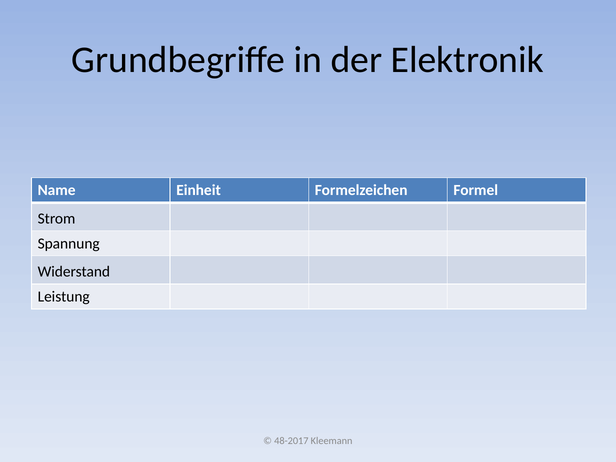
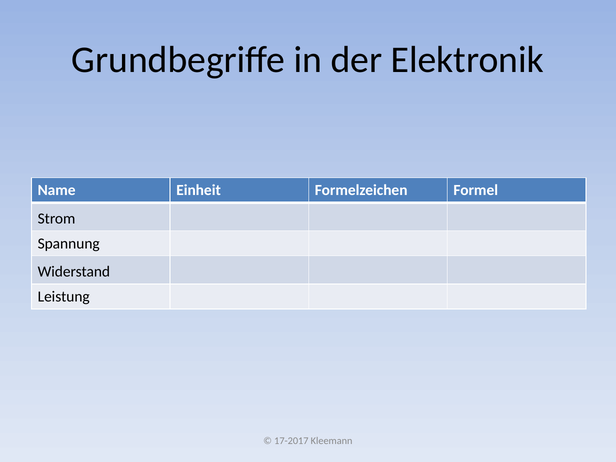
48-2017: 48-2017 -> 17-2017 (291, 441)
